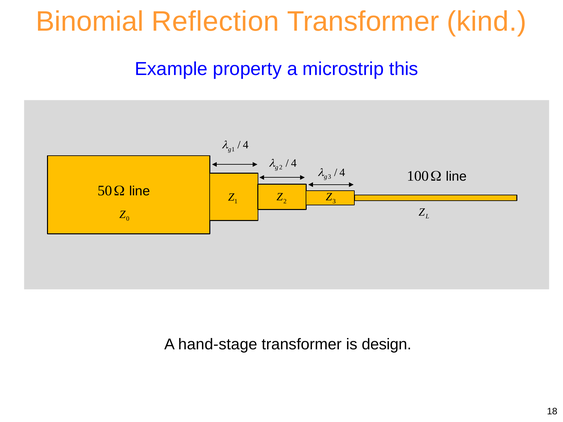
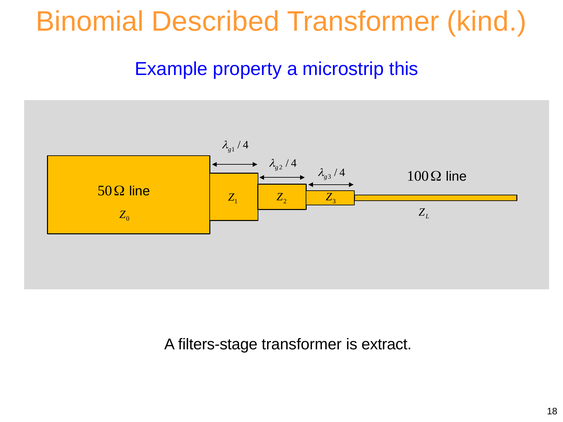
Reflection: Reflection -> Described (216, 22)
hand-stage: hand-stage -> filters-stage (218, 344)
design: design -> extract (387, 344)
